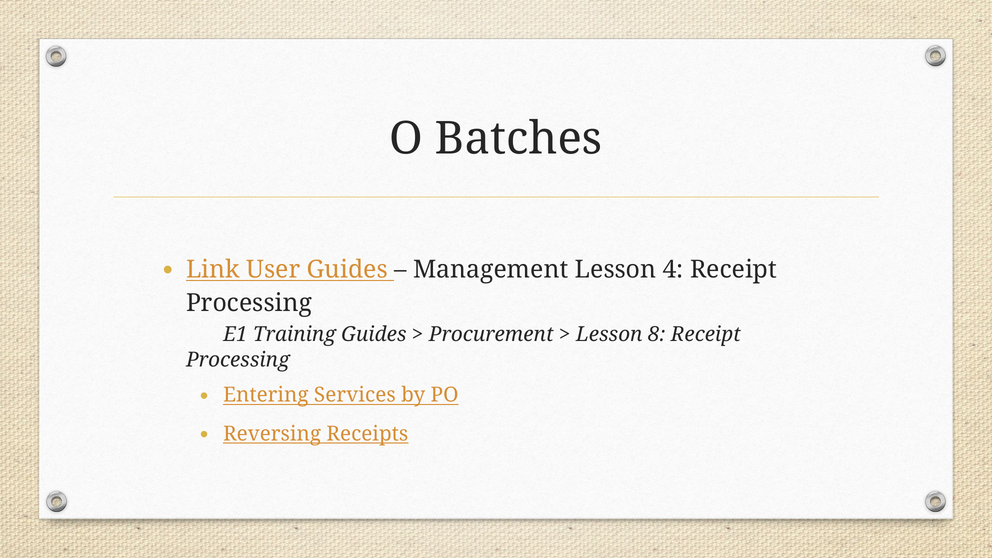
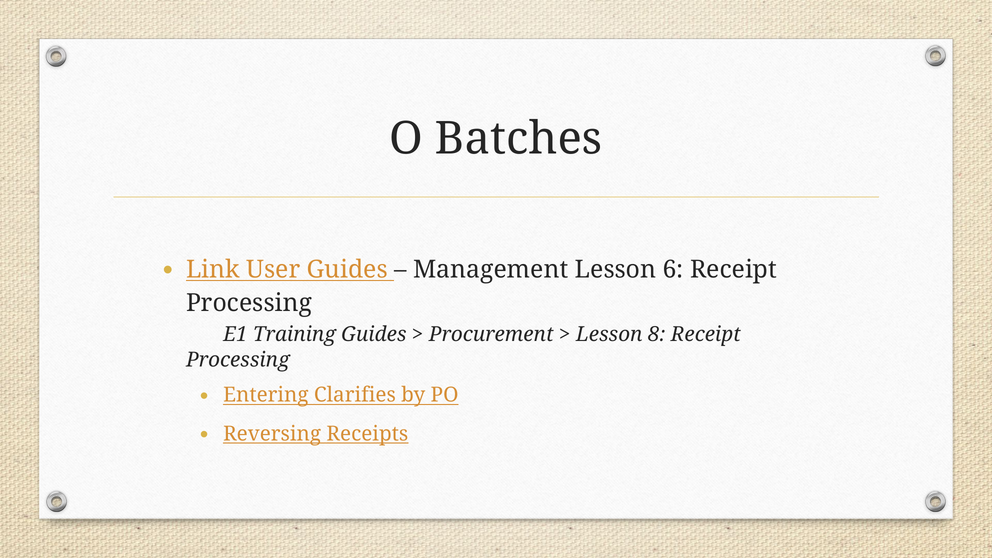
4: 4 -> 6 (673, 269)
Services: Services -> Clarifies (355, 395)
